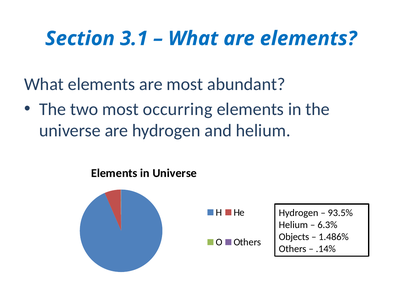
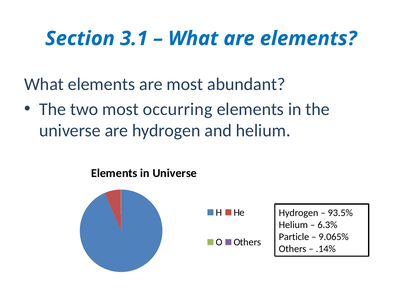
Objects: Objects -> Particle (294, 237)
1.486%: 1.486% -> 9.065% (334, 237)
